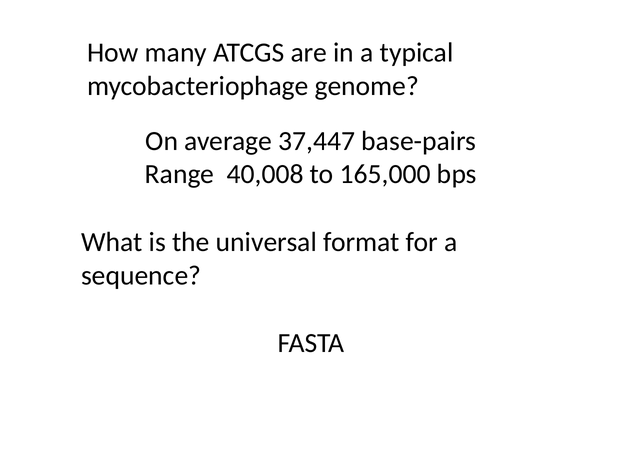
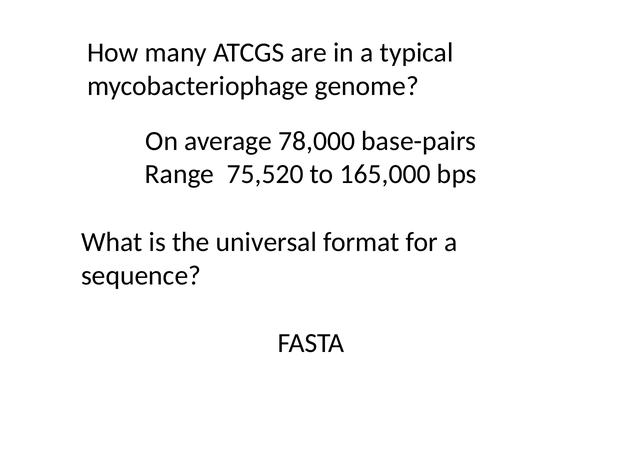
37,447: 37,447 -> 78,000 (317, 141)
40,008: 40,008 -> 75,520 (265, 174)
